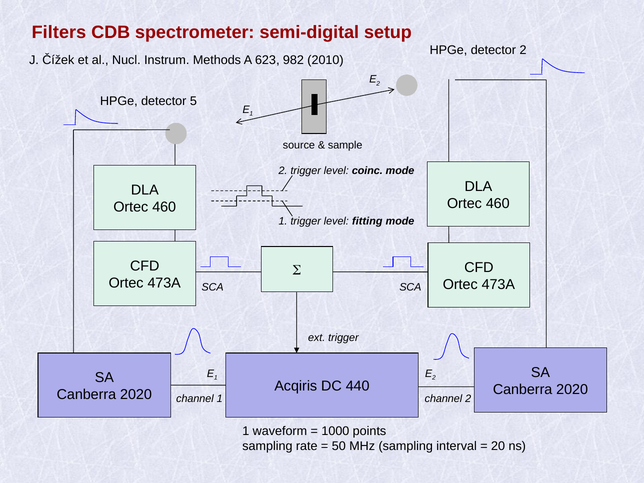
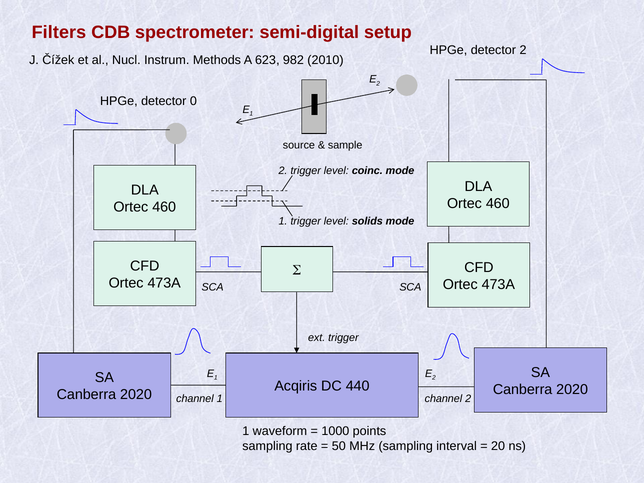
5: 5 -> 0 (193, 101)
fitting: fitting -> solids (367, 221)
